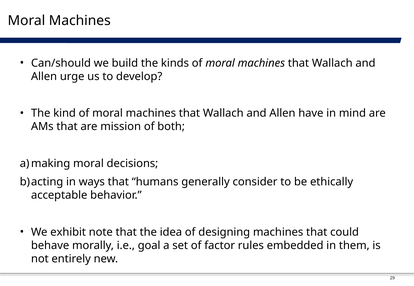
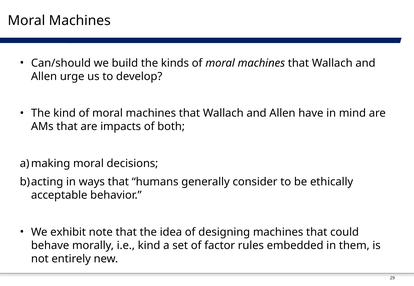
mission: mission -> impacts (121, 127)
i.e goal: goal -> kind (149, 246)
